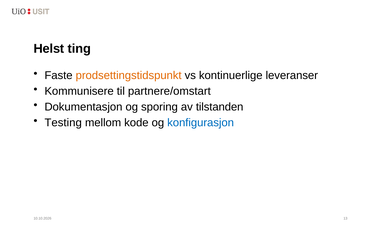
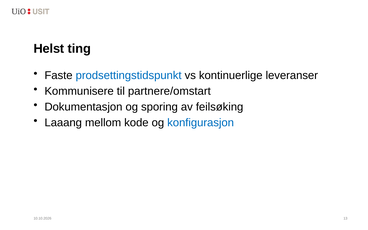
prodsettingstidspunkt colour: orange -> blue (129, 75)
tilstanden: tilstanden -> feilsøking (220, 107)
Testing: Testing -> Laaang (63, 123)
